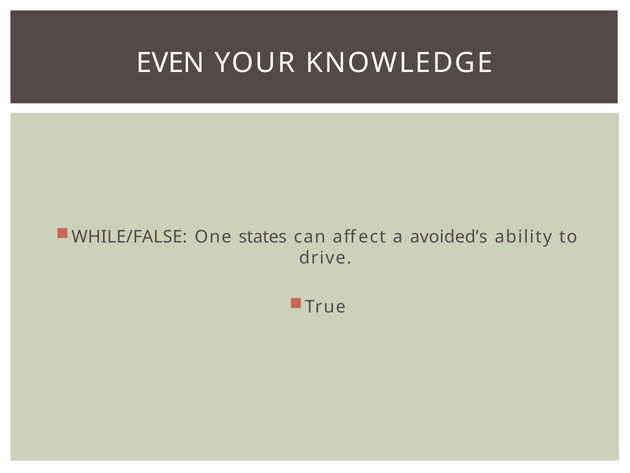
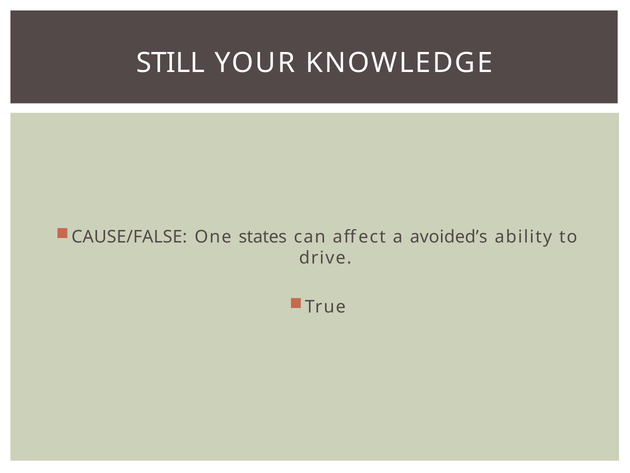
EVEN: EVEN -> STILL (170, 63)
WHILE/FALSE: WHILE/FALSE -> CAUSE/FALSE (129, 236)
